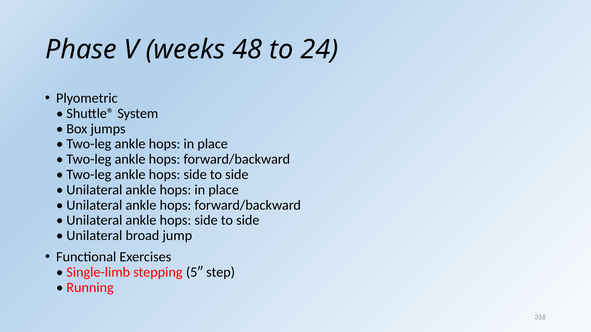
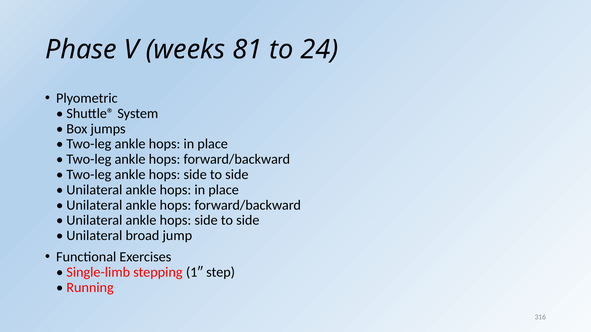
48: 48 -> 81 (247, 50)
5″: 5″ -> 1″ (194, 273)
